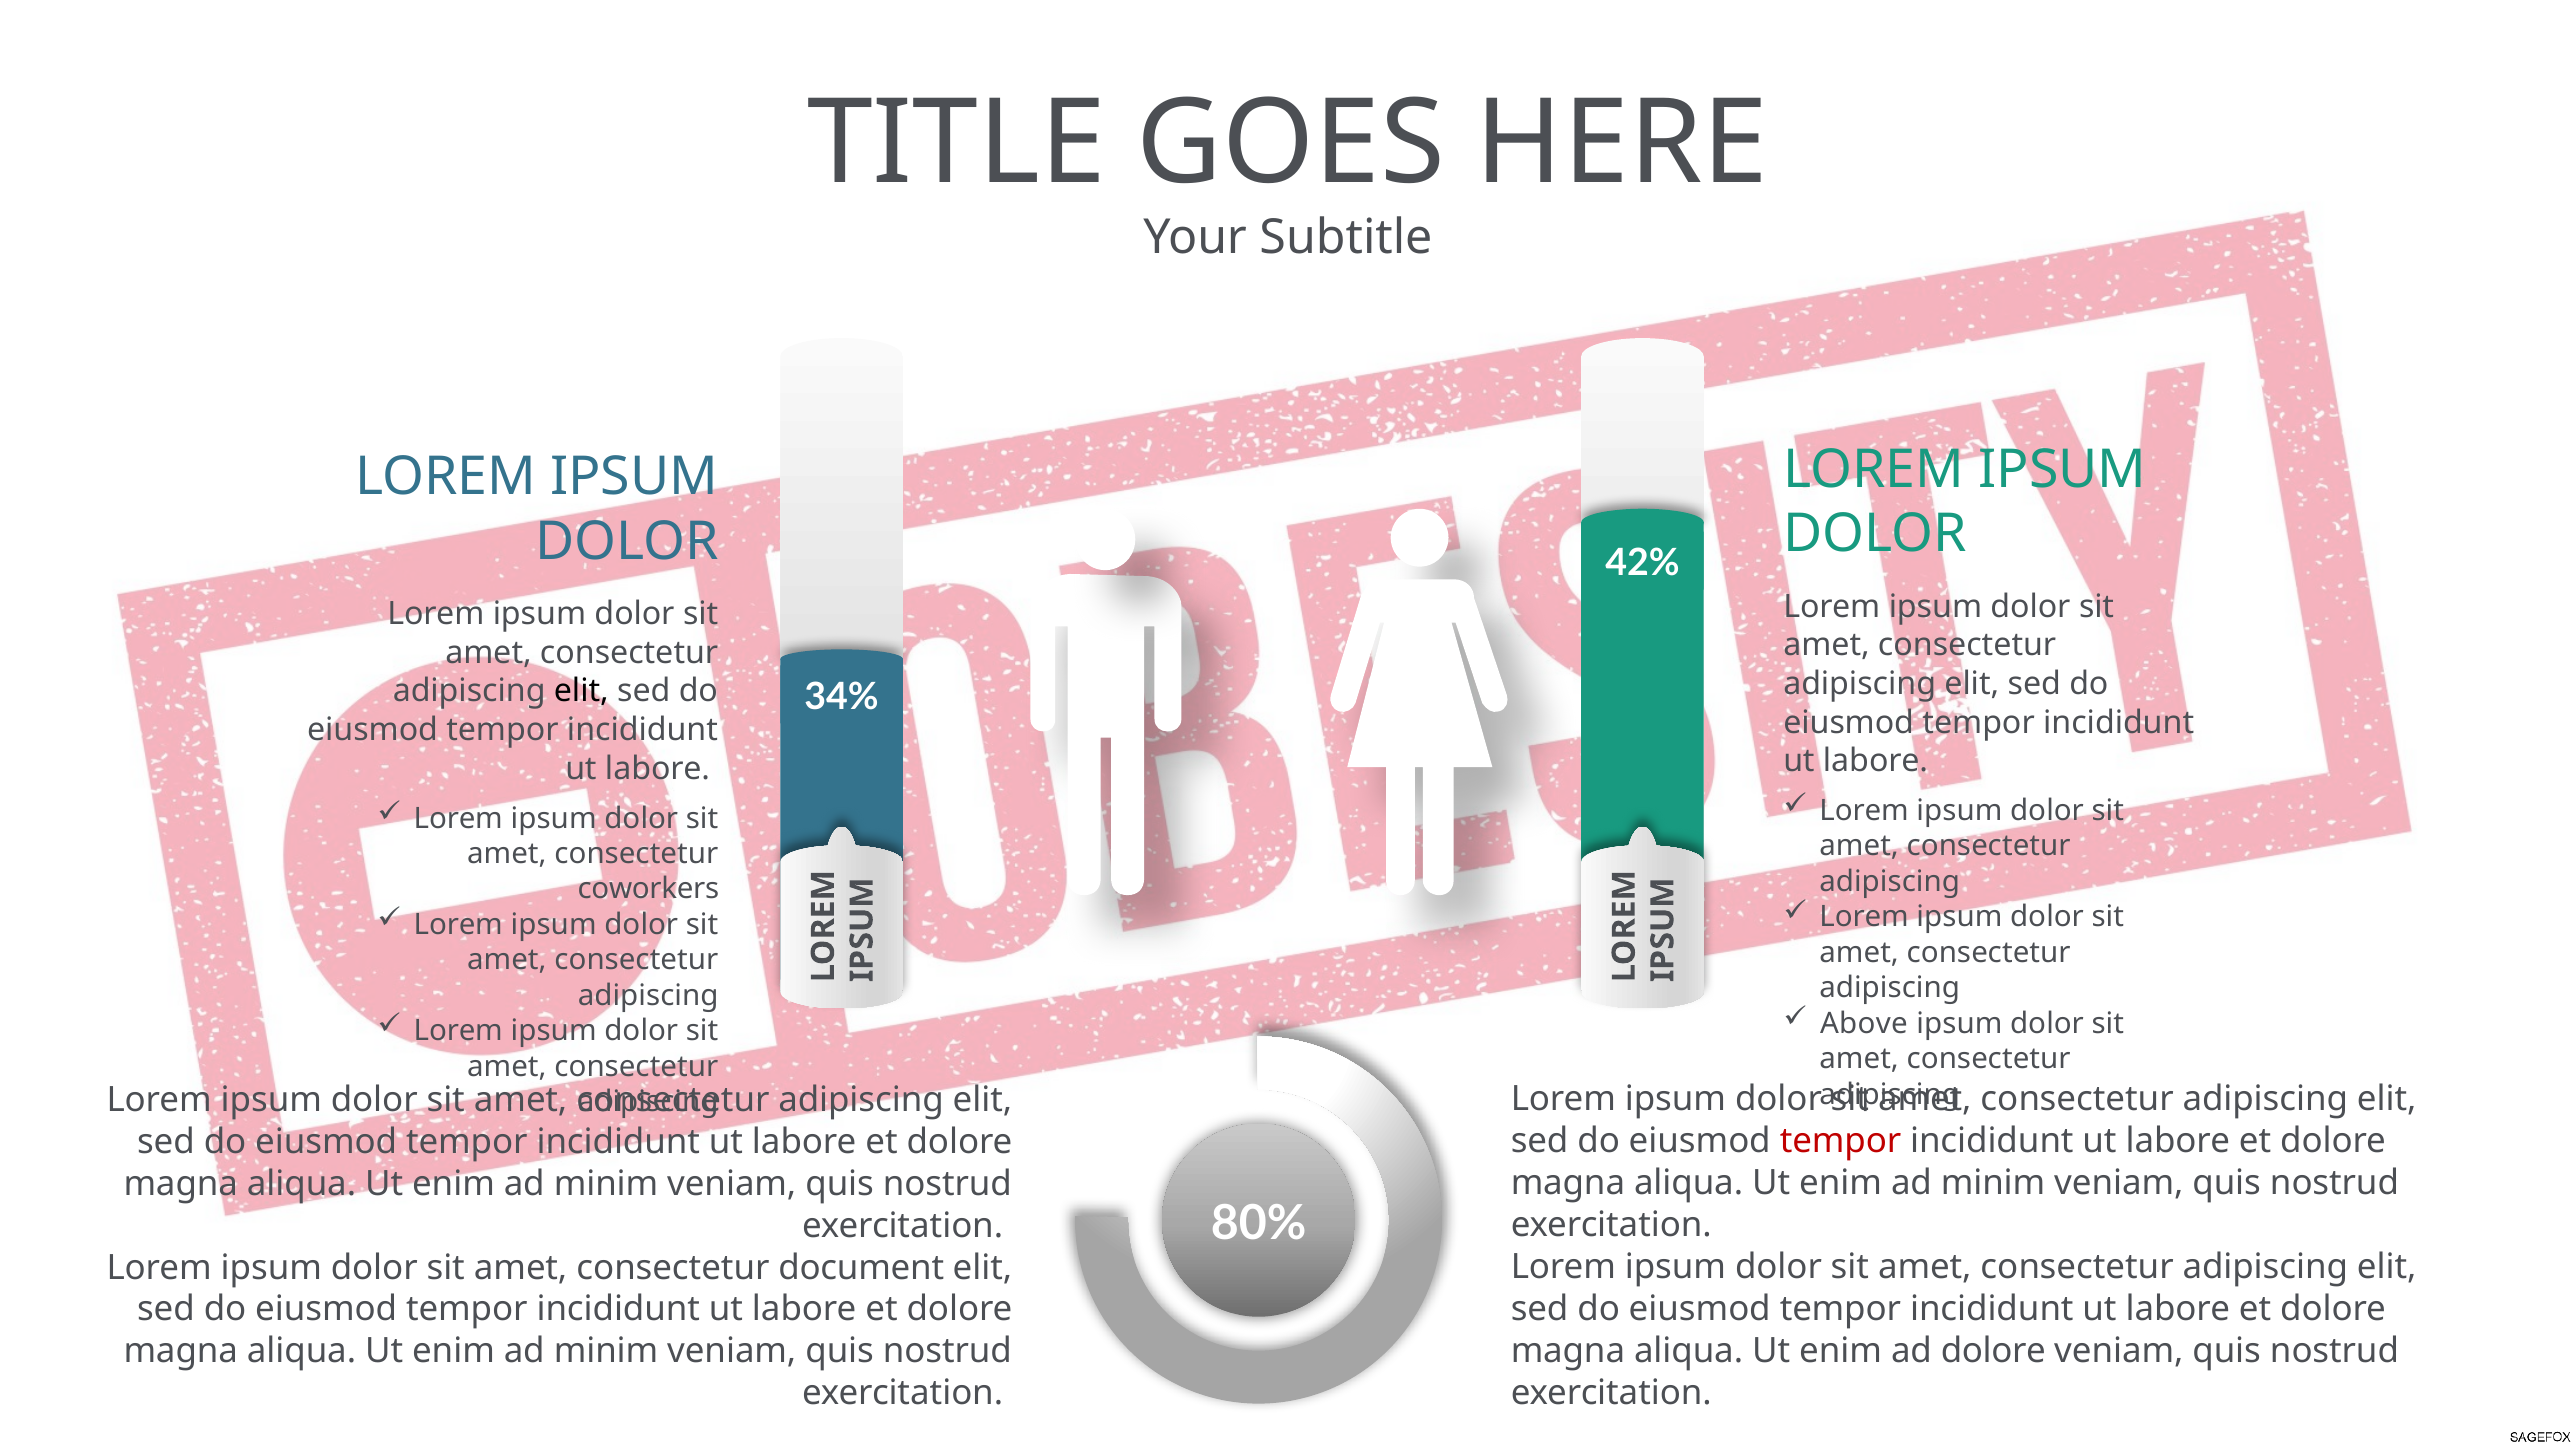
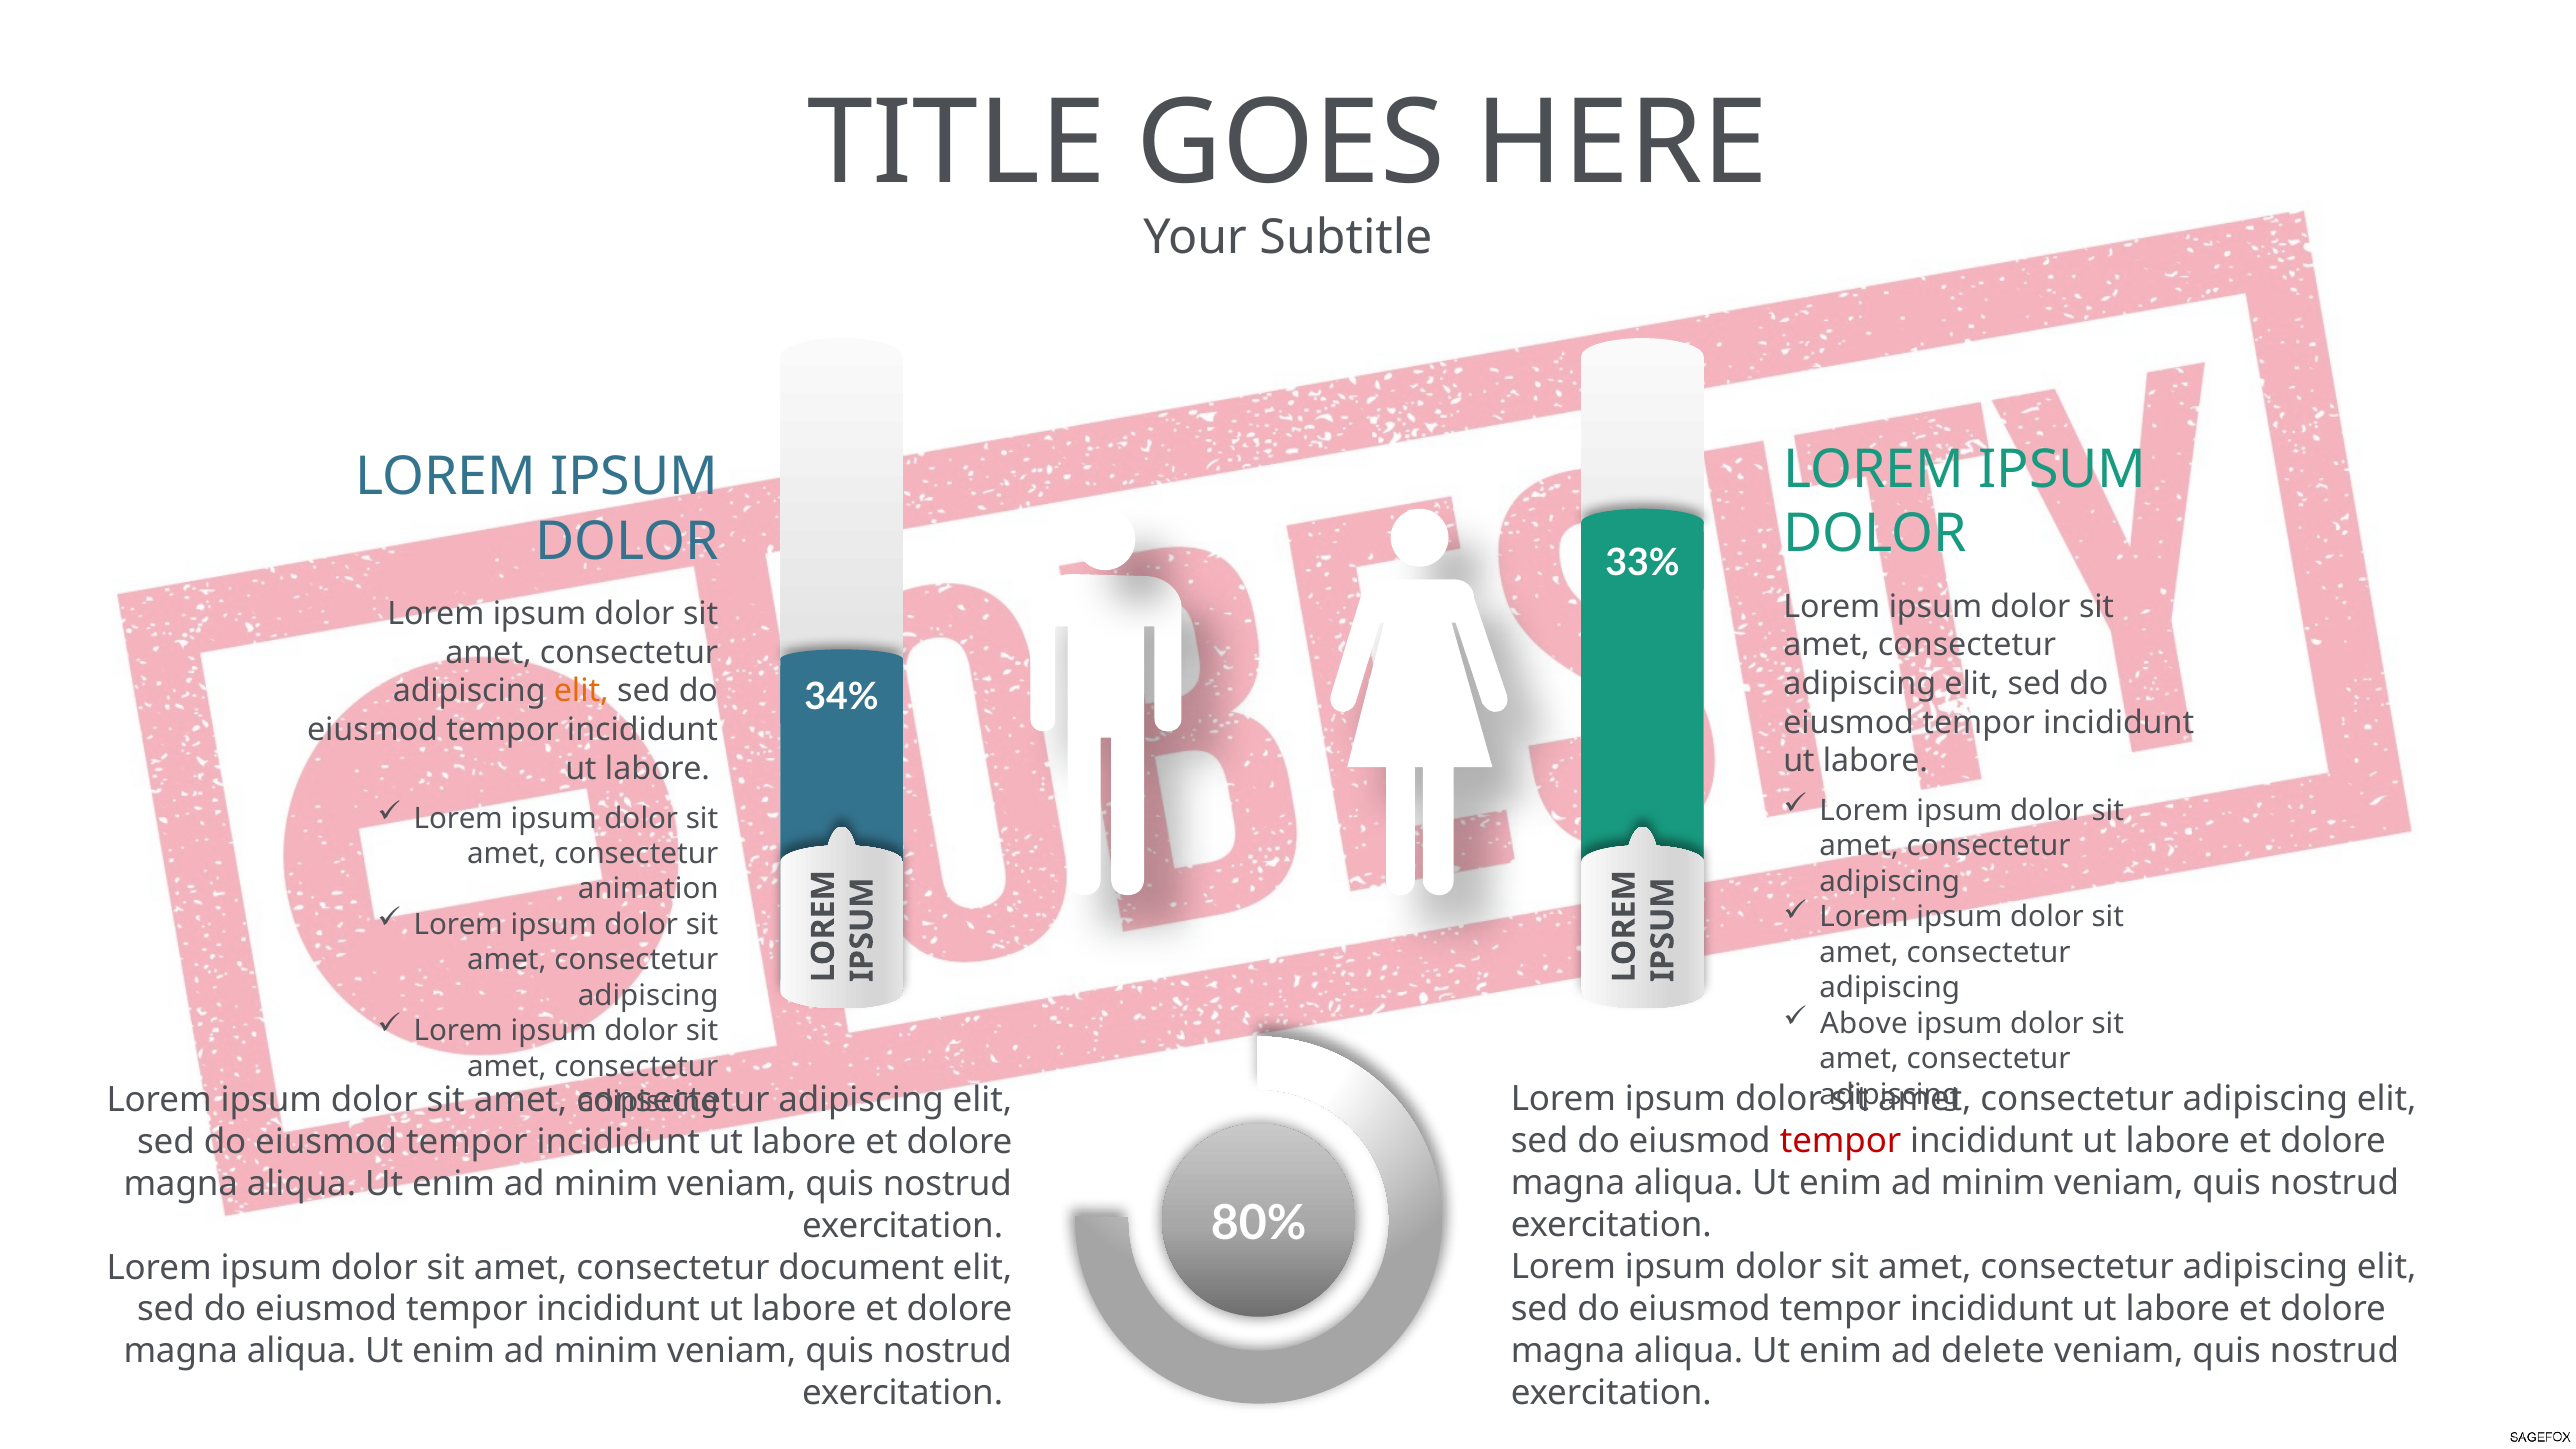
42%: 42% -> 33% (1642, 563)
elit colour: black -> orange (581, 691)
coworkers: coworkers -> animation (648, 889)
ad dolore: dolore -> delete (1993, 1351)
